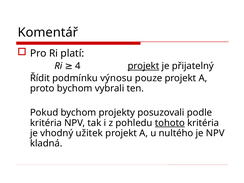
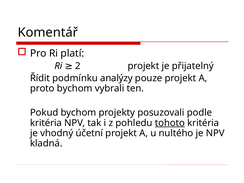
projekt underline: present -> none (143, 66)
4: 4 -> 2 (78, 66)
výnosu: výnosu -> analýzy (116, 78)
užitek: užitek -> účetní (89, 133)
